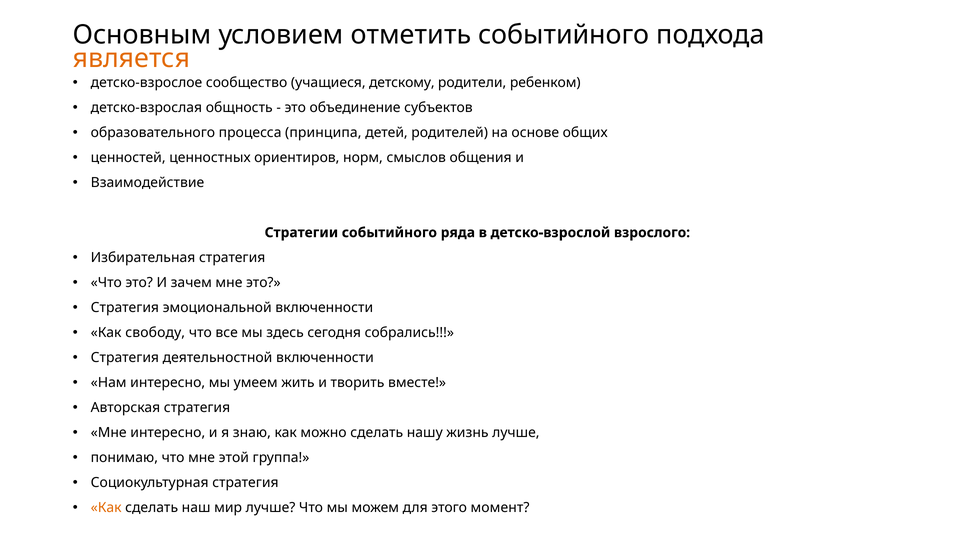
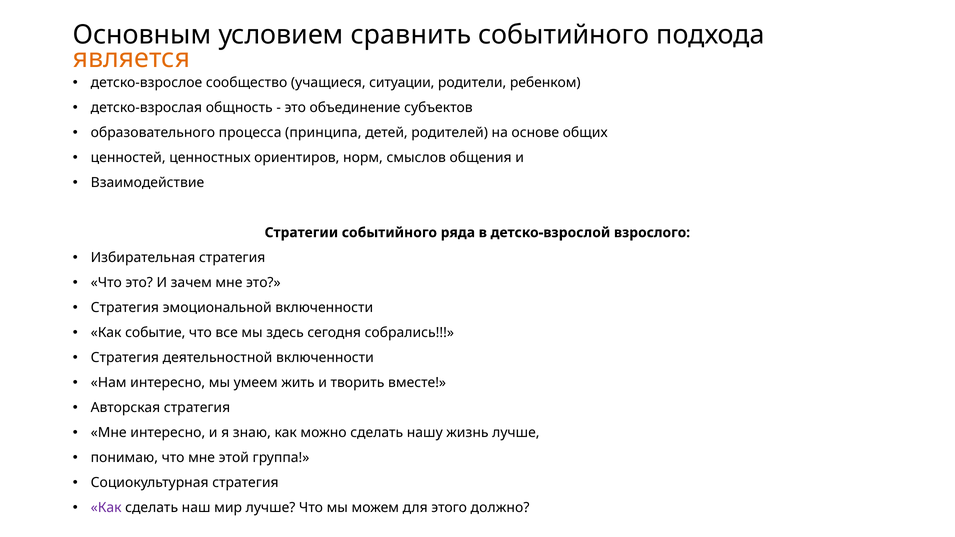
отметить: отметить -> сравнить (411, 35)
детскому: детскому -> ситуации (402, 83)
свободу: свободу -> событие (155, 333)
Как colour: orange -> purple (106, 508)
момент: момент -> должно (500, 508)
